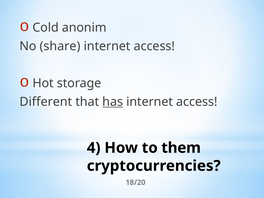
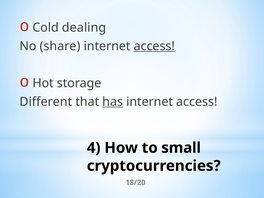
anonim: anonim -> dealing (84, 28)
access underline: none -> present (154, 46)
them: them -> small (181, 148)
